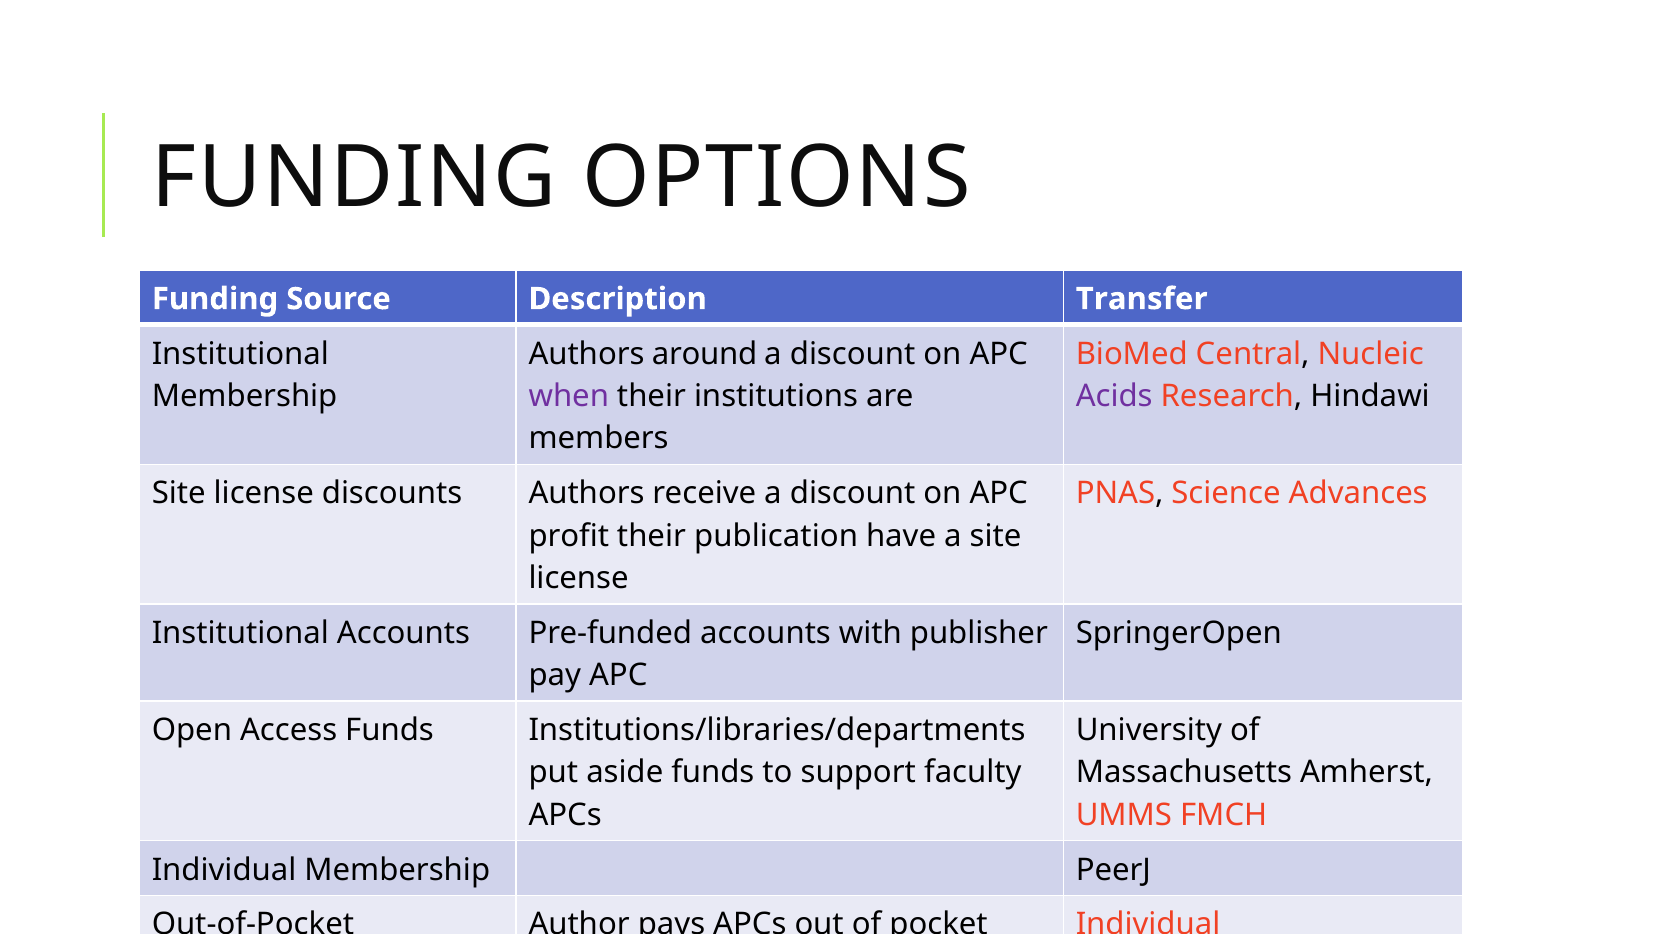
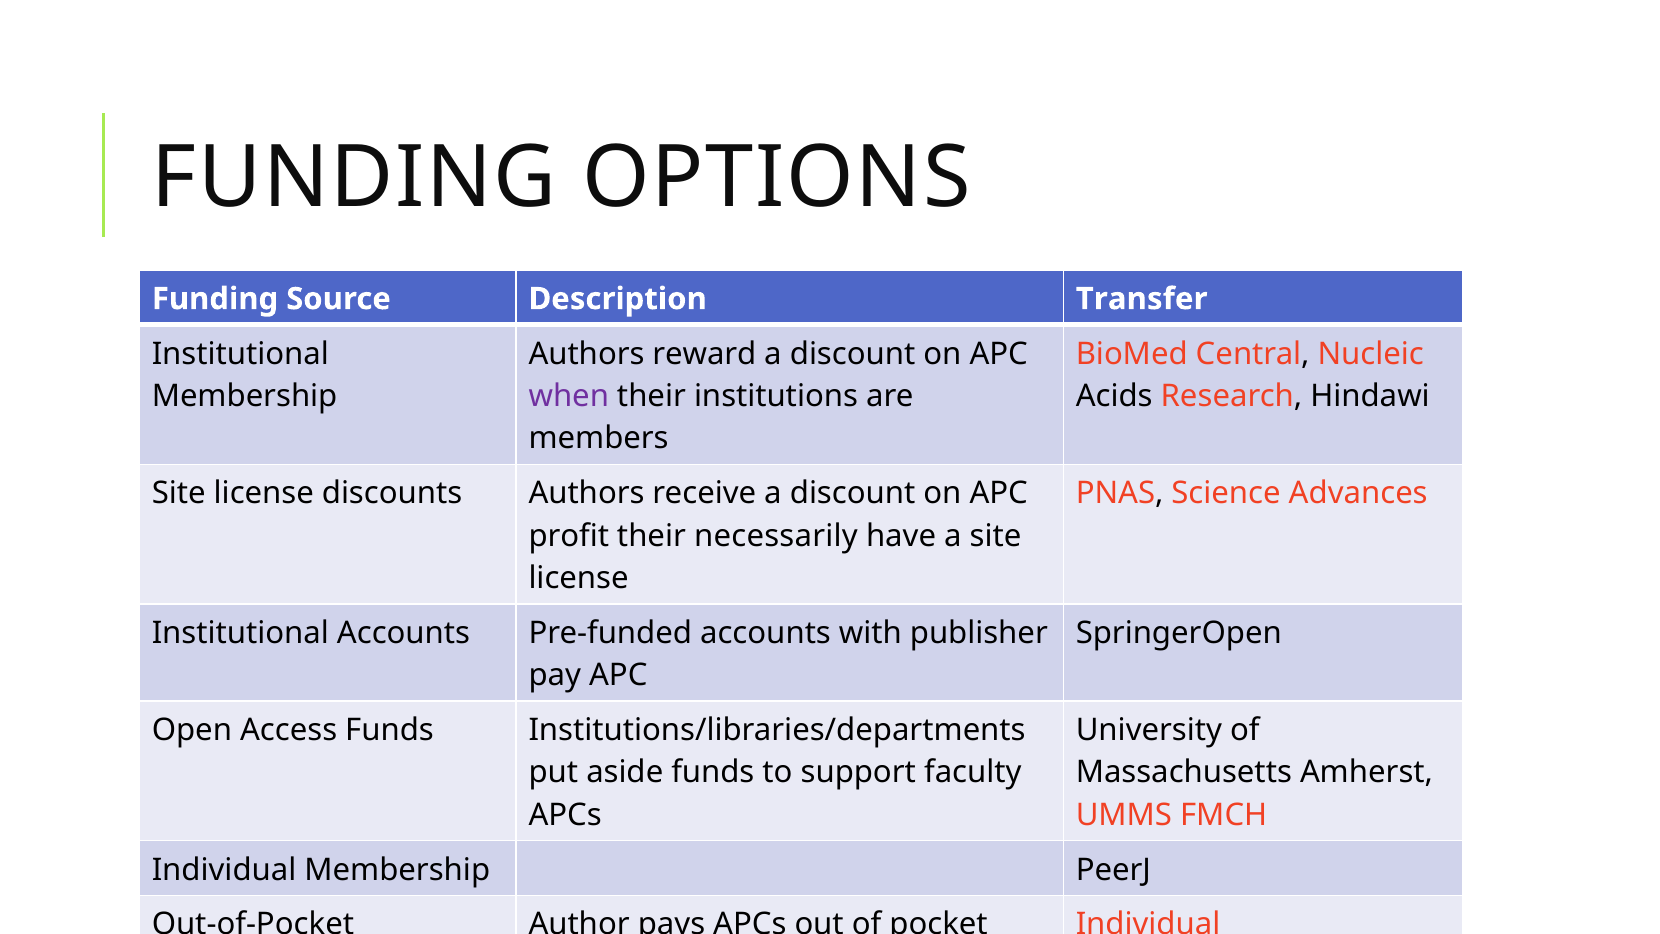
around: around -> reward (704, 354)
Acids colour: purple -> black (1114, 396)
publication: publication -> necessarily (776, 536)
